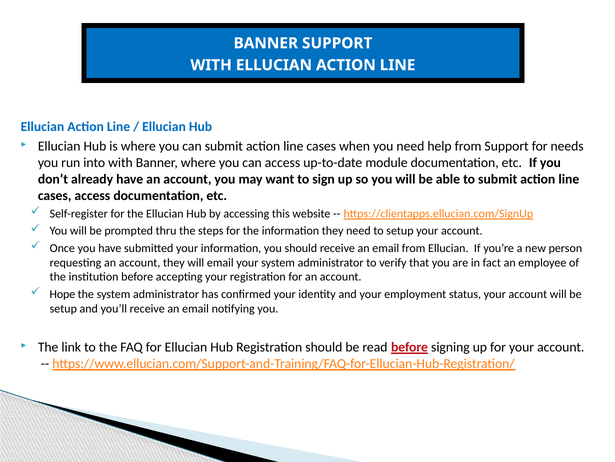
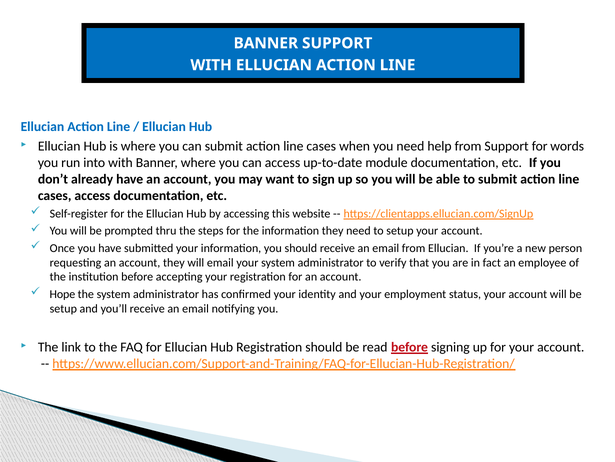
needs: needs -> words (567, 146)
